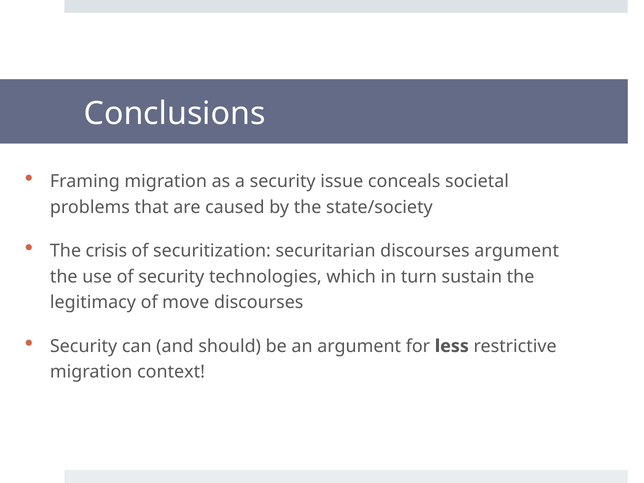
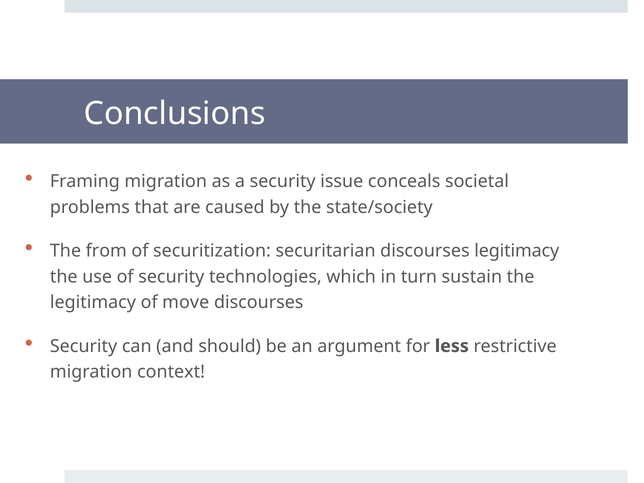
crisis: crisis -> from (106, 251)
discourses argument: argument -> legitimacy (517, 251)
